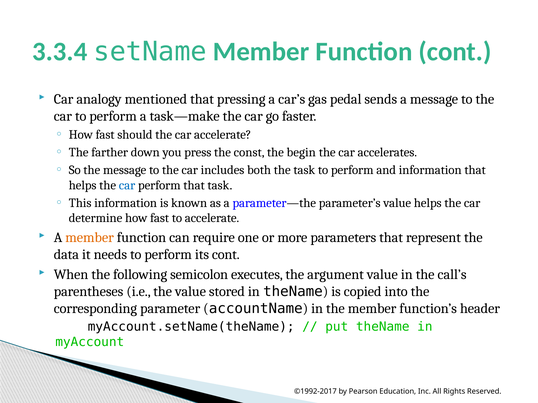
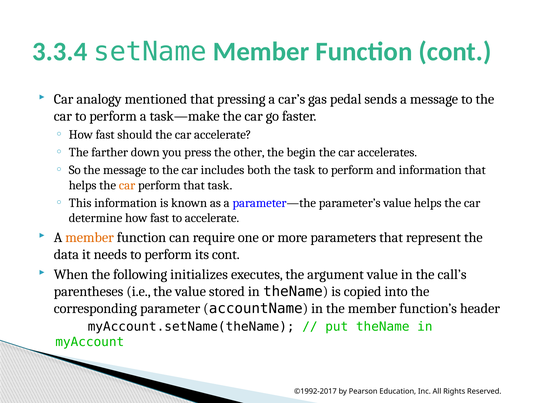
const: const -> other (249, 153)
car colour: blue -> orange (127, 185)
semicolon: semicolon -> initializes (199, 275)
